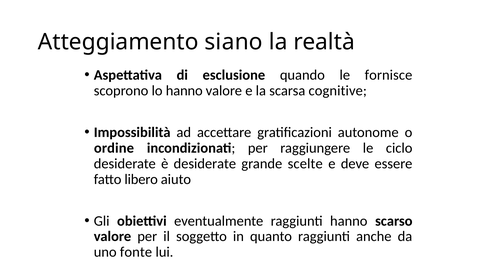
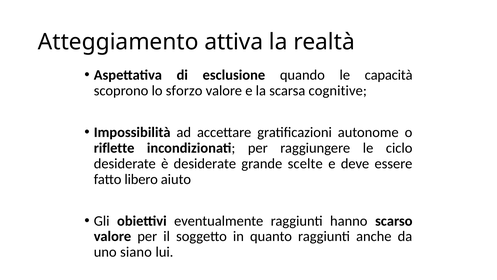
siano: siano -> attiva (234, 42)
fornisce: fornisce -> capacità (389, 75)
lo hanno: hanno -> sforzo (184, 90)
ordine: ordine -> riflette (114, 148)
fonte: fonte -> siano (136, 252)
